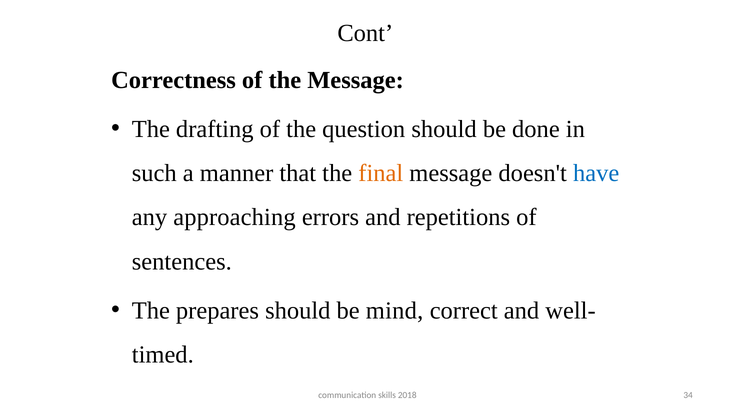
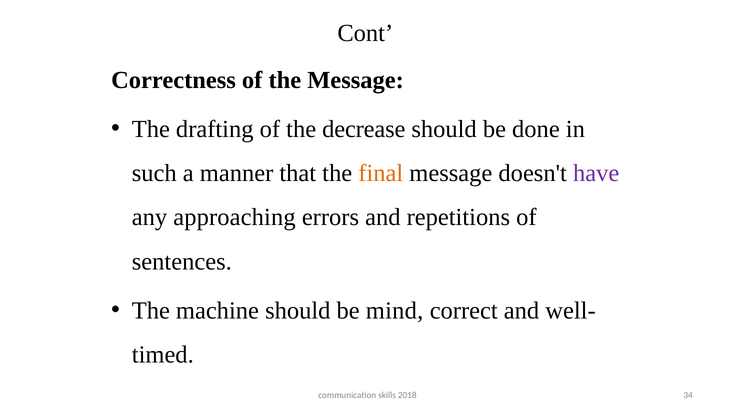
question: question -> decrease (364, 129)
have colour: blue -> purple (596, 173)
prepares: prepares -> machine (217, 310)
